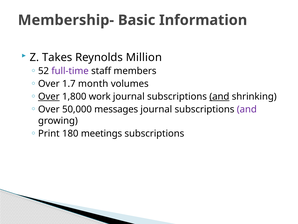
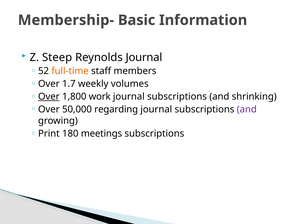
Takes: Takes -> Steep (57, 57)
Reynolds Million: Million -> Journal (144, 57)
full-time colour: purple -> orange (70, 71)
month: month -> weekly (93, 84)
and underline: present -> none (219, 96)
messages: messages -> regarding (116, 109)
